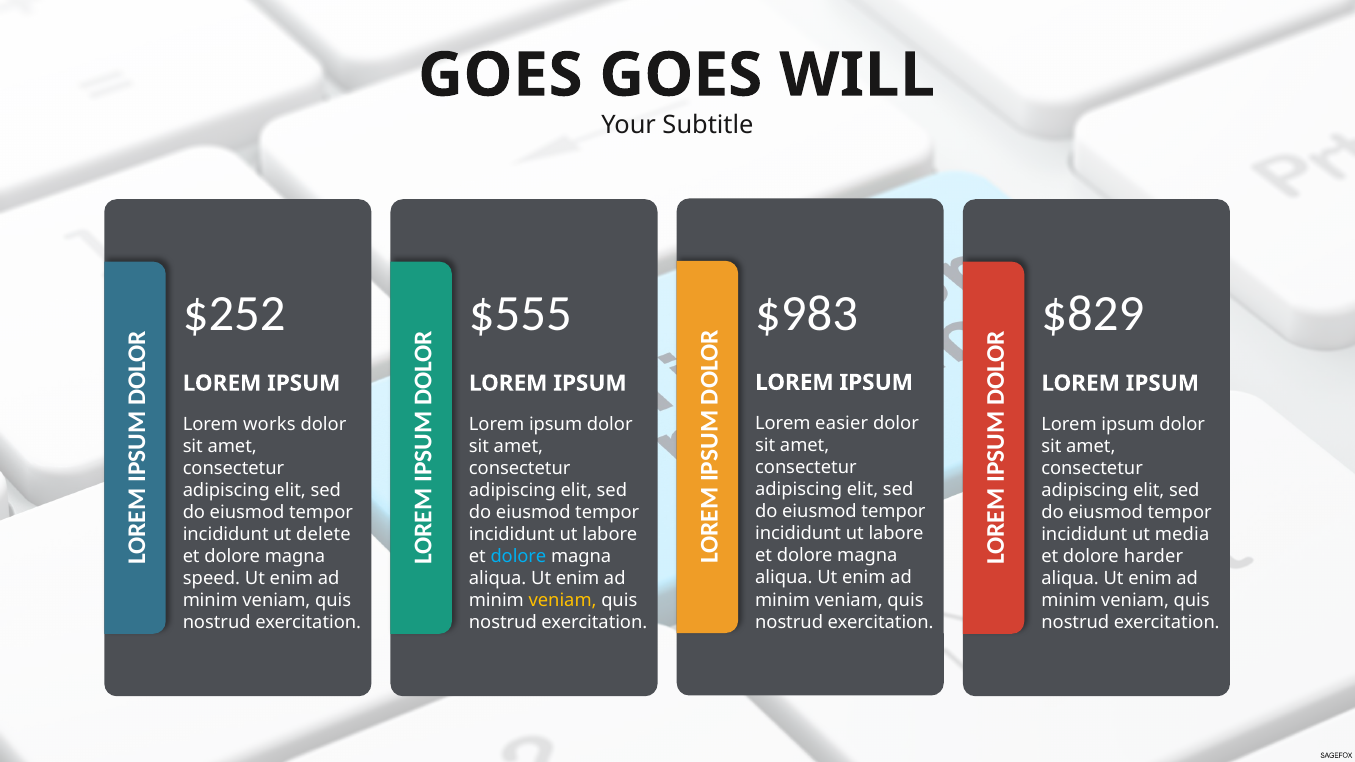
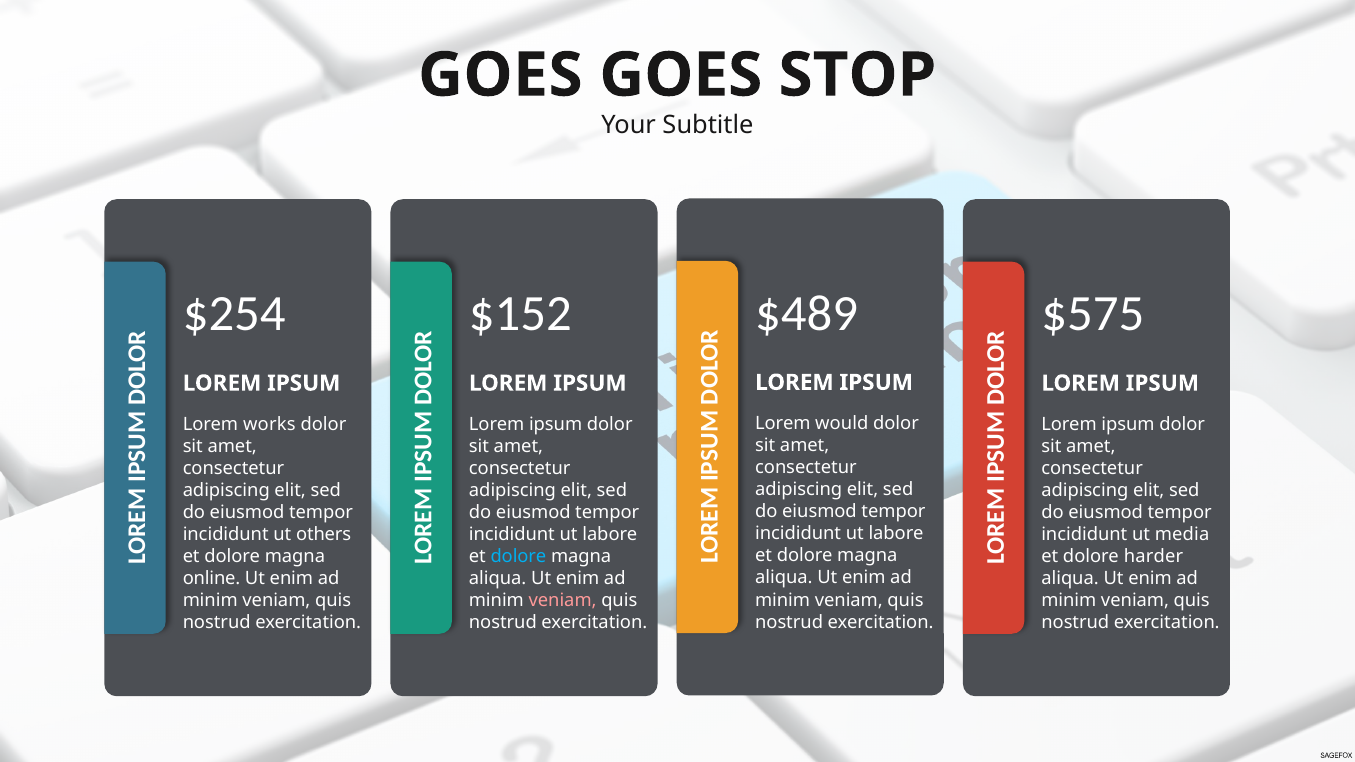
WILL: WILL -> STOP (857, 75)
$983: $983 -> $489 (807, 313)
$252: $252 -> $254 (234, 314)
$555: $555 -> $152 (520, 314)
$829: $829 -> $575 (1093, 314)
easier: easier -> would (842, 424)
delete: delete -> others (324, 535)
speed: speed -> online (212, 579)
veniam colour: yellow -> pink (563, 601)
